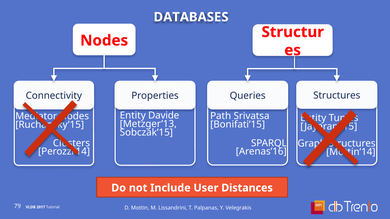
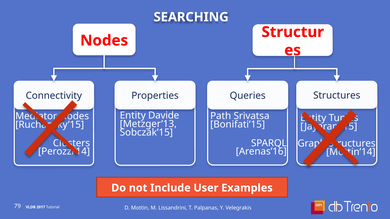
DATABASES: DATABASES -> SEARCHING (191, 17)
Distances: Distances -> Examples (247, 188)
